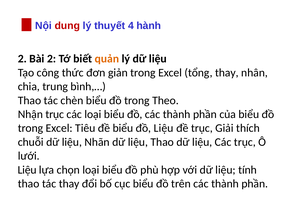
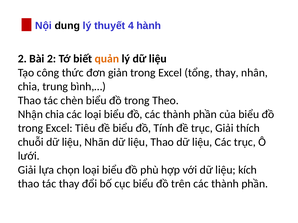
dung colour: red -> black (67, 26)
Nhận trục: trục -> chia (55, 115)
đồ Liệu: Liệu -> Tính (164, 128)
Liệu: Liệu -> Giải (27, 170)
tính: tính -> kích (248, 170)
